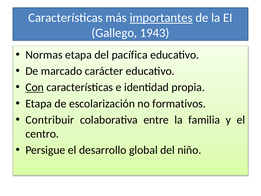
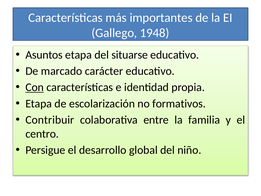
importantes underline: present -> none (161, 18)
1943: 1943 -> 1948 (155, 33)
Normas: Normas -> Asuntos (44, 55)
pacífica: pacífica -> situarse (130, 55)
